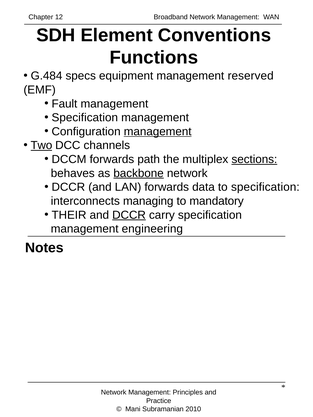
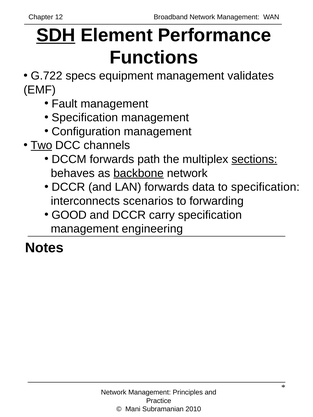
SDH underline: none -> present (56, 35)
Conventions: Conventions -> Performance (215, 35)
G.484: G.484 -> G.722 (47, 76)
reserved: reserved -> validates (251, 76)
management underline: present -> none (158, 132)
managing: managing -> scenarios (148, 201)
mandatory: mandatory -> forwarding (217, 201)
THEIR: THEIR -> GOOD (69, 215)
DCCR underline: present -> none (129, 215)
